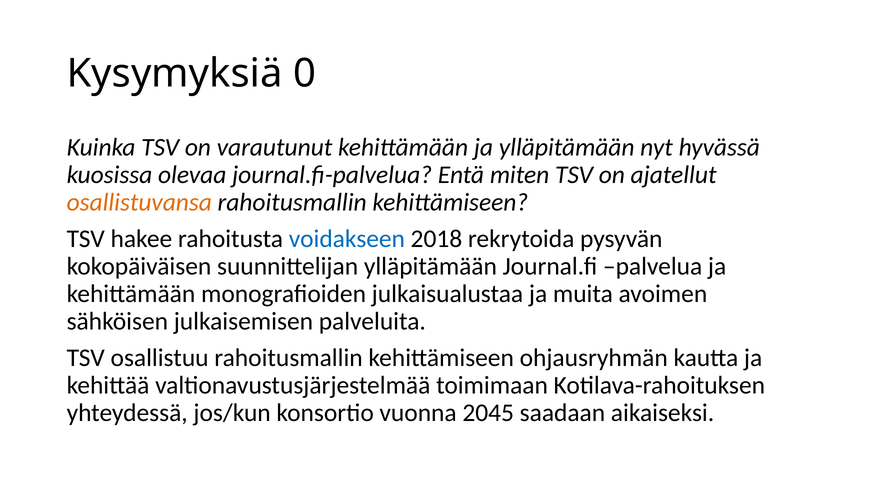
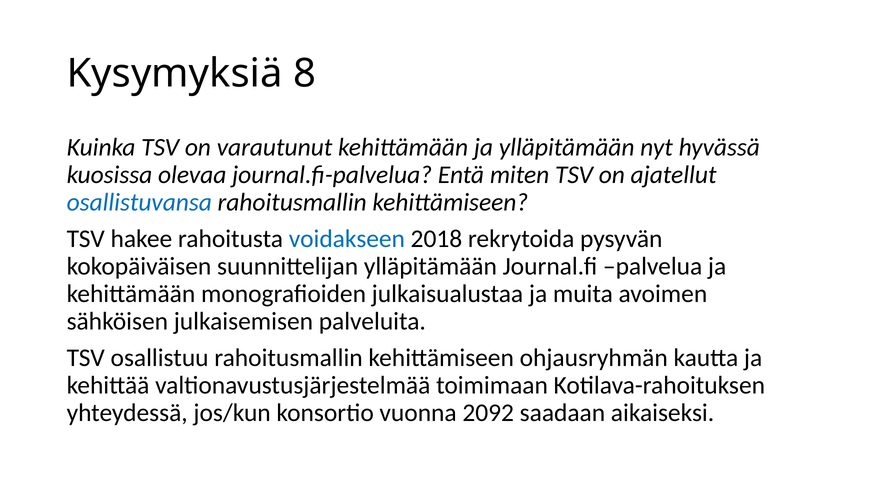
0: 0 -> 8 (305, 73)
osallistuvansa colour: orange -> blue (139, 203)
2045: 2045 -> 2092 (488, 413)
